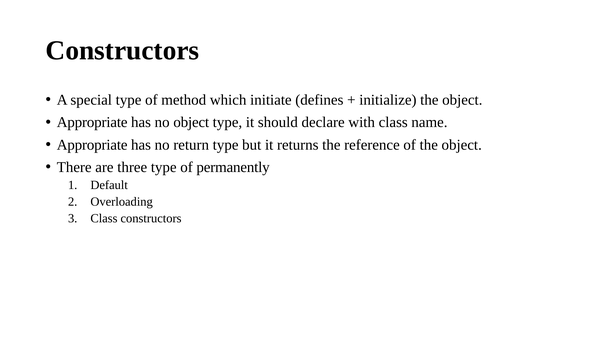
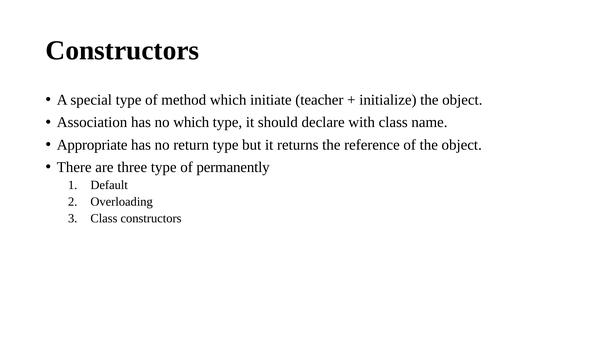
defines: defines -> teacher (319, 100)
Appropriate: Appropriate -> Association (92, 122)
no object: object -> which (191, 122)
